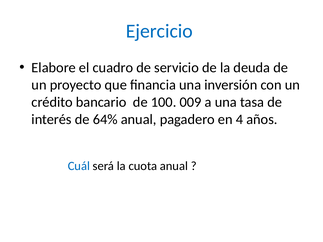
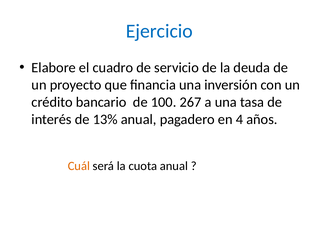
009: 009 -> 267 (191, 102)
64%: 64% -> 13% (105, 119)
Cuál colour: blue -> orange (79, 166)
